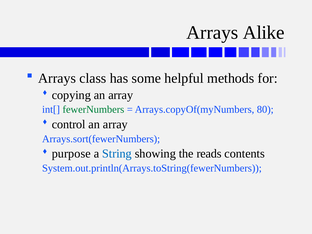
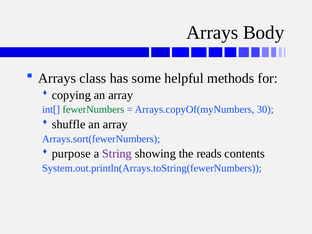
Alike: Alike -> Body (264, 33)
80: 80 -> 30 (265, 110)
control: control -> shuffle (69, 124)
String colour: blue -> purple (117, 154)
